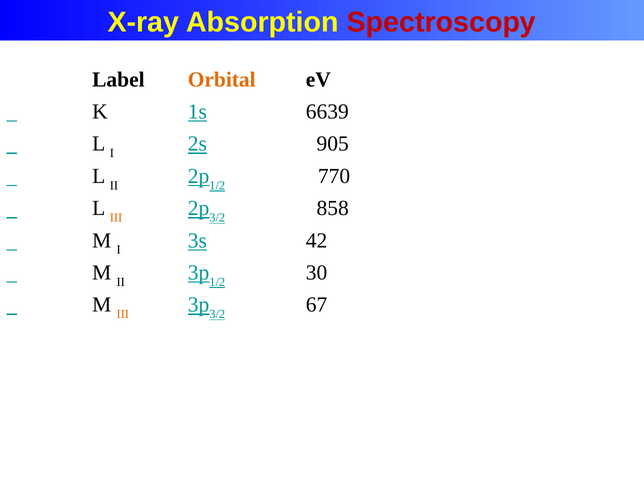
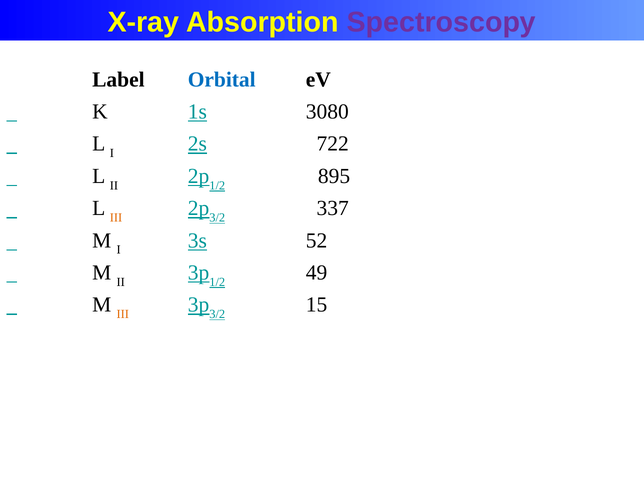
Spectroscopy colour: red -> purple (441, 22)
Orbital colour: orange -> blue (222, 79)
6639: 6639 -> 3080 (327, 112)
905: 905 -> 722 (333, 144)
770: 770 -> 895 (334, 176)
858: 858 -> 337 (333, 208)
42: 42 -> 52 (317, 240)
30: 30 -> 49 (317, 273)
67: 67 -> 15 (317, 305)
